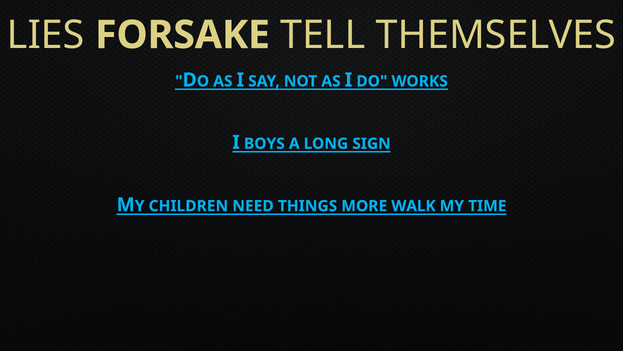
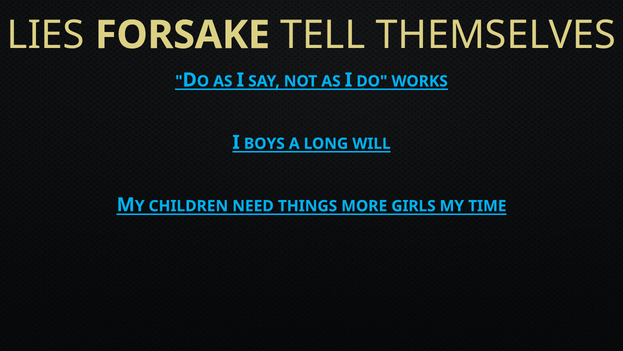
SIGN: SIGN -> WILL (372, 143)
WALK: WALK -> GIRLS (413, 206)
